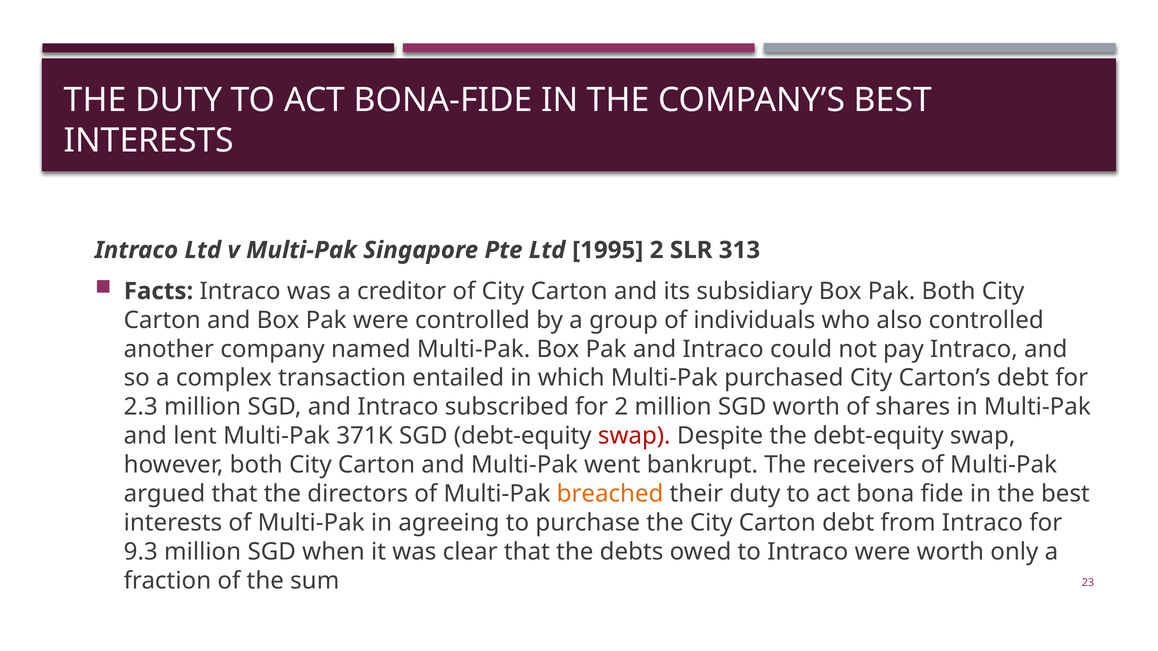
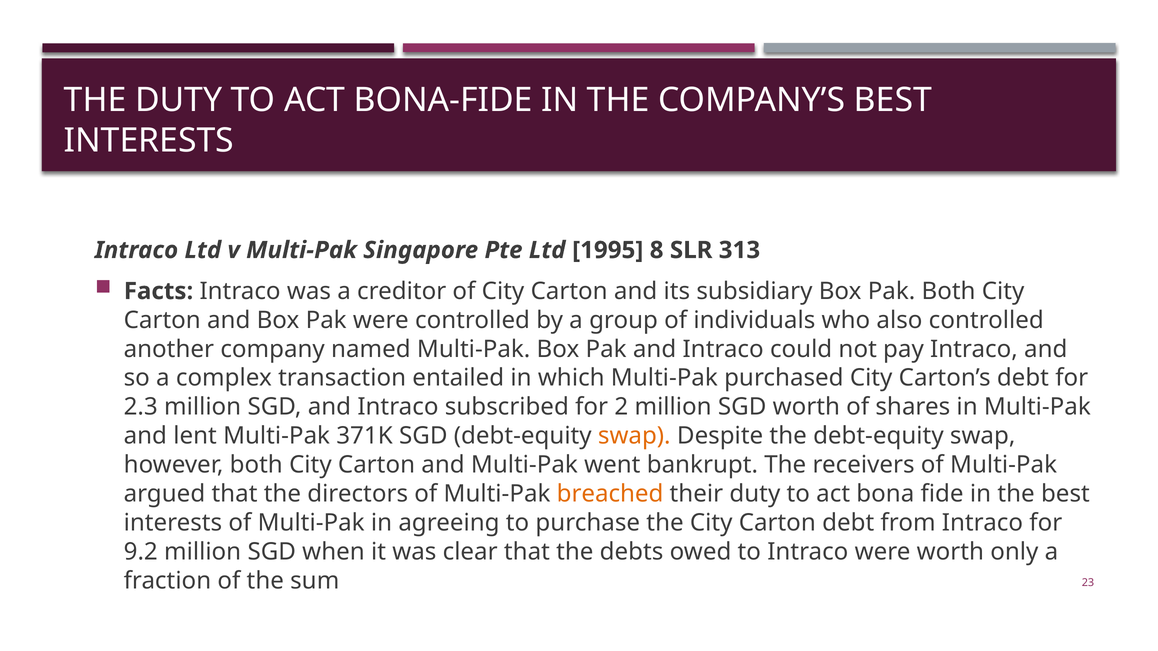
1995 2: 2 -> 8 (657, 250)
swap colour: red -> orange (634, 436)
9.3: 9.3 -> 9.2 (141, 552)
